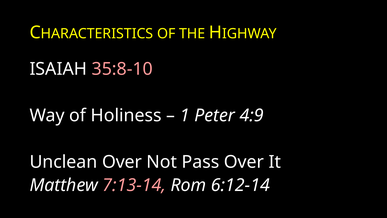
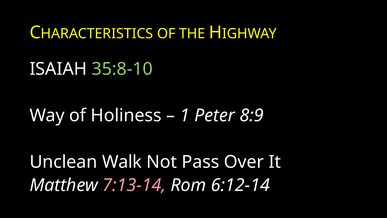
35:8-10 colour: pink -> light green (122, 69)
4:9: 4:9 -> 8:9 (252, 115)
Unclean Over: Over -> Walk (122, 162)
